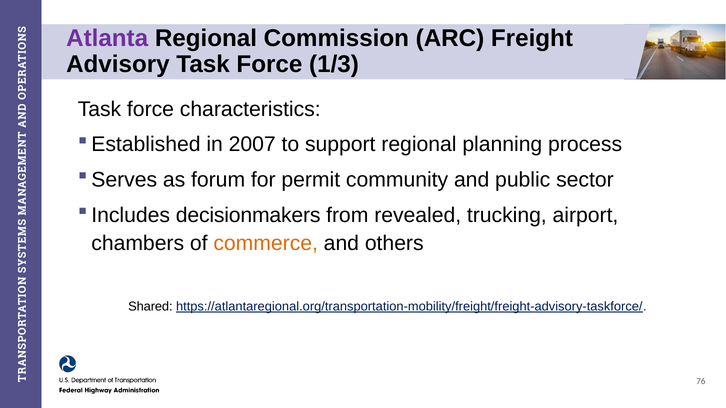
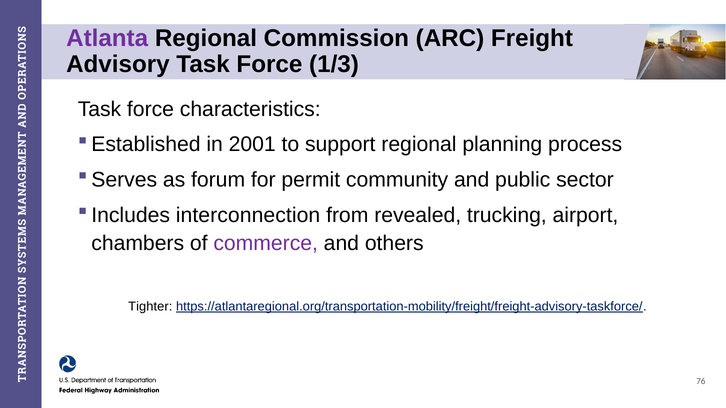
2007: 2007 -> 2001 (252, 145)
decisionmakers: decisionmakers -> interconnection (248, 216)
commerce colour: orange -> purple (266, 243)
Shared: Shared -> Tighter (150, 307)
